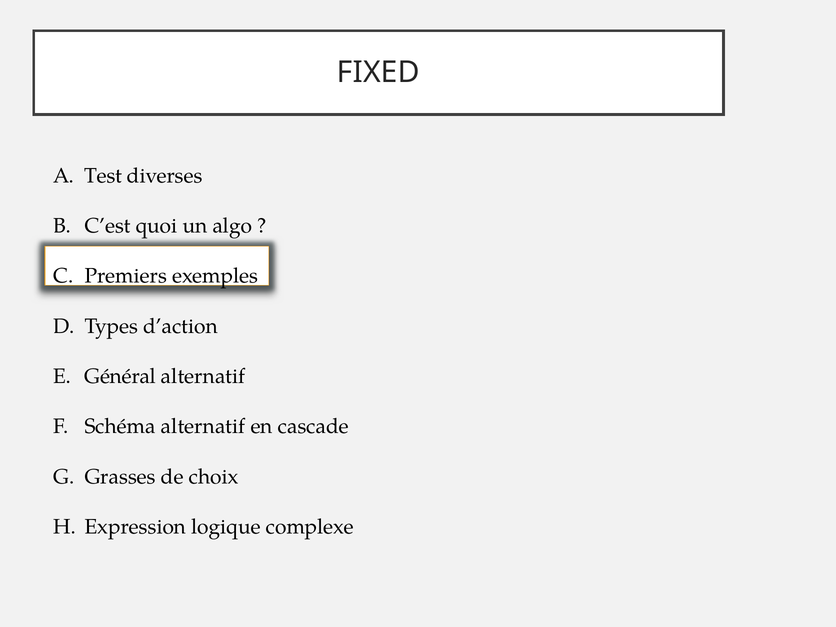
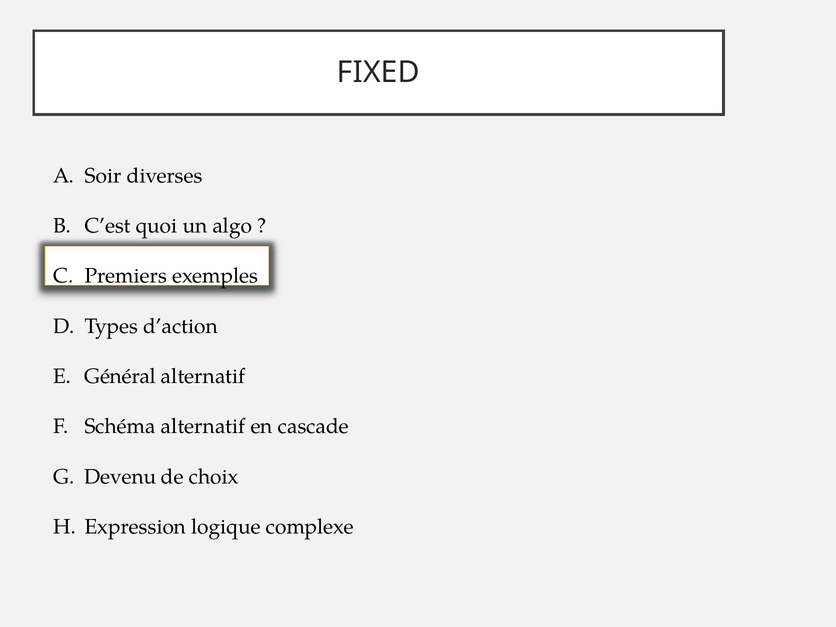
Test: Test -> Soir (103, 176)
Grasses: Grasses -> Devenu (120, 477)
